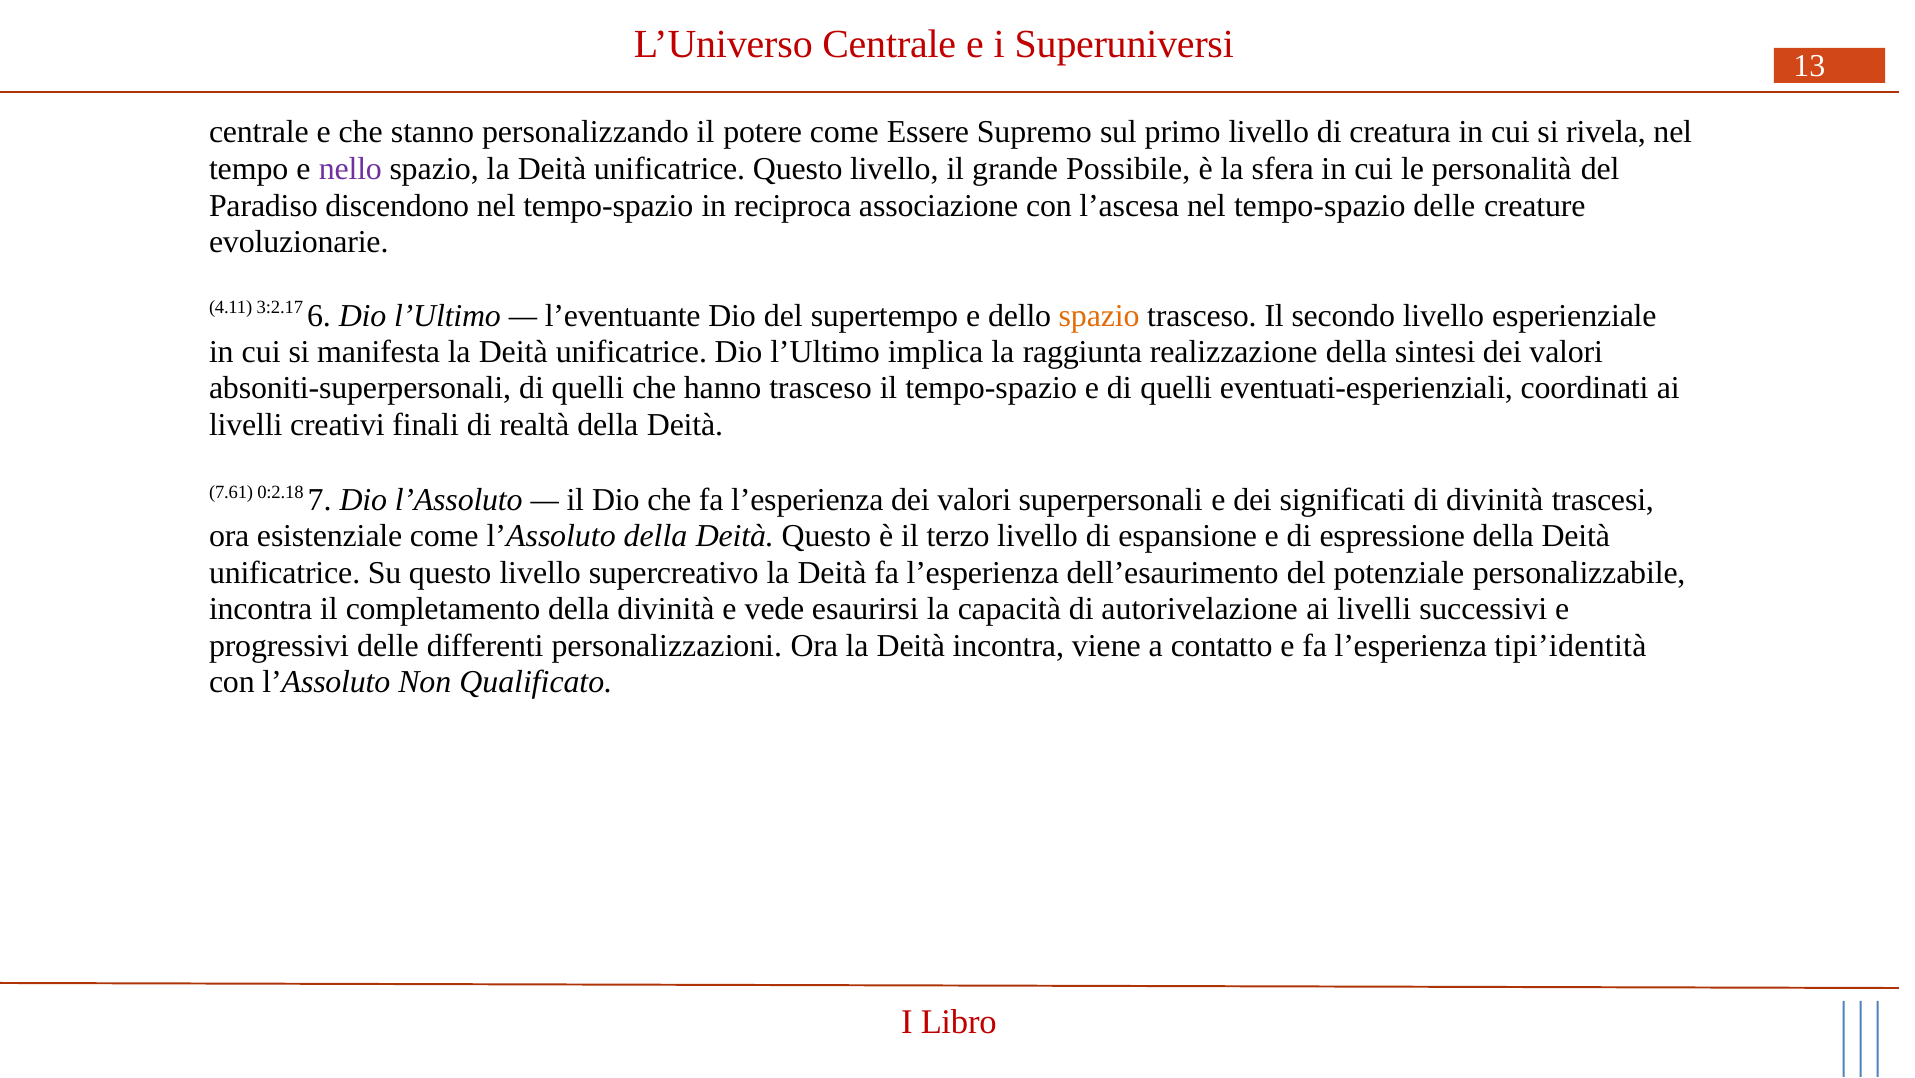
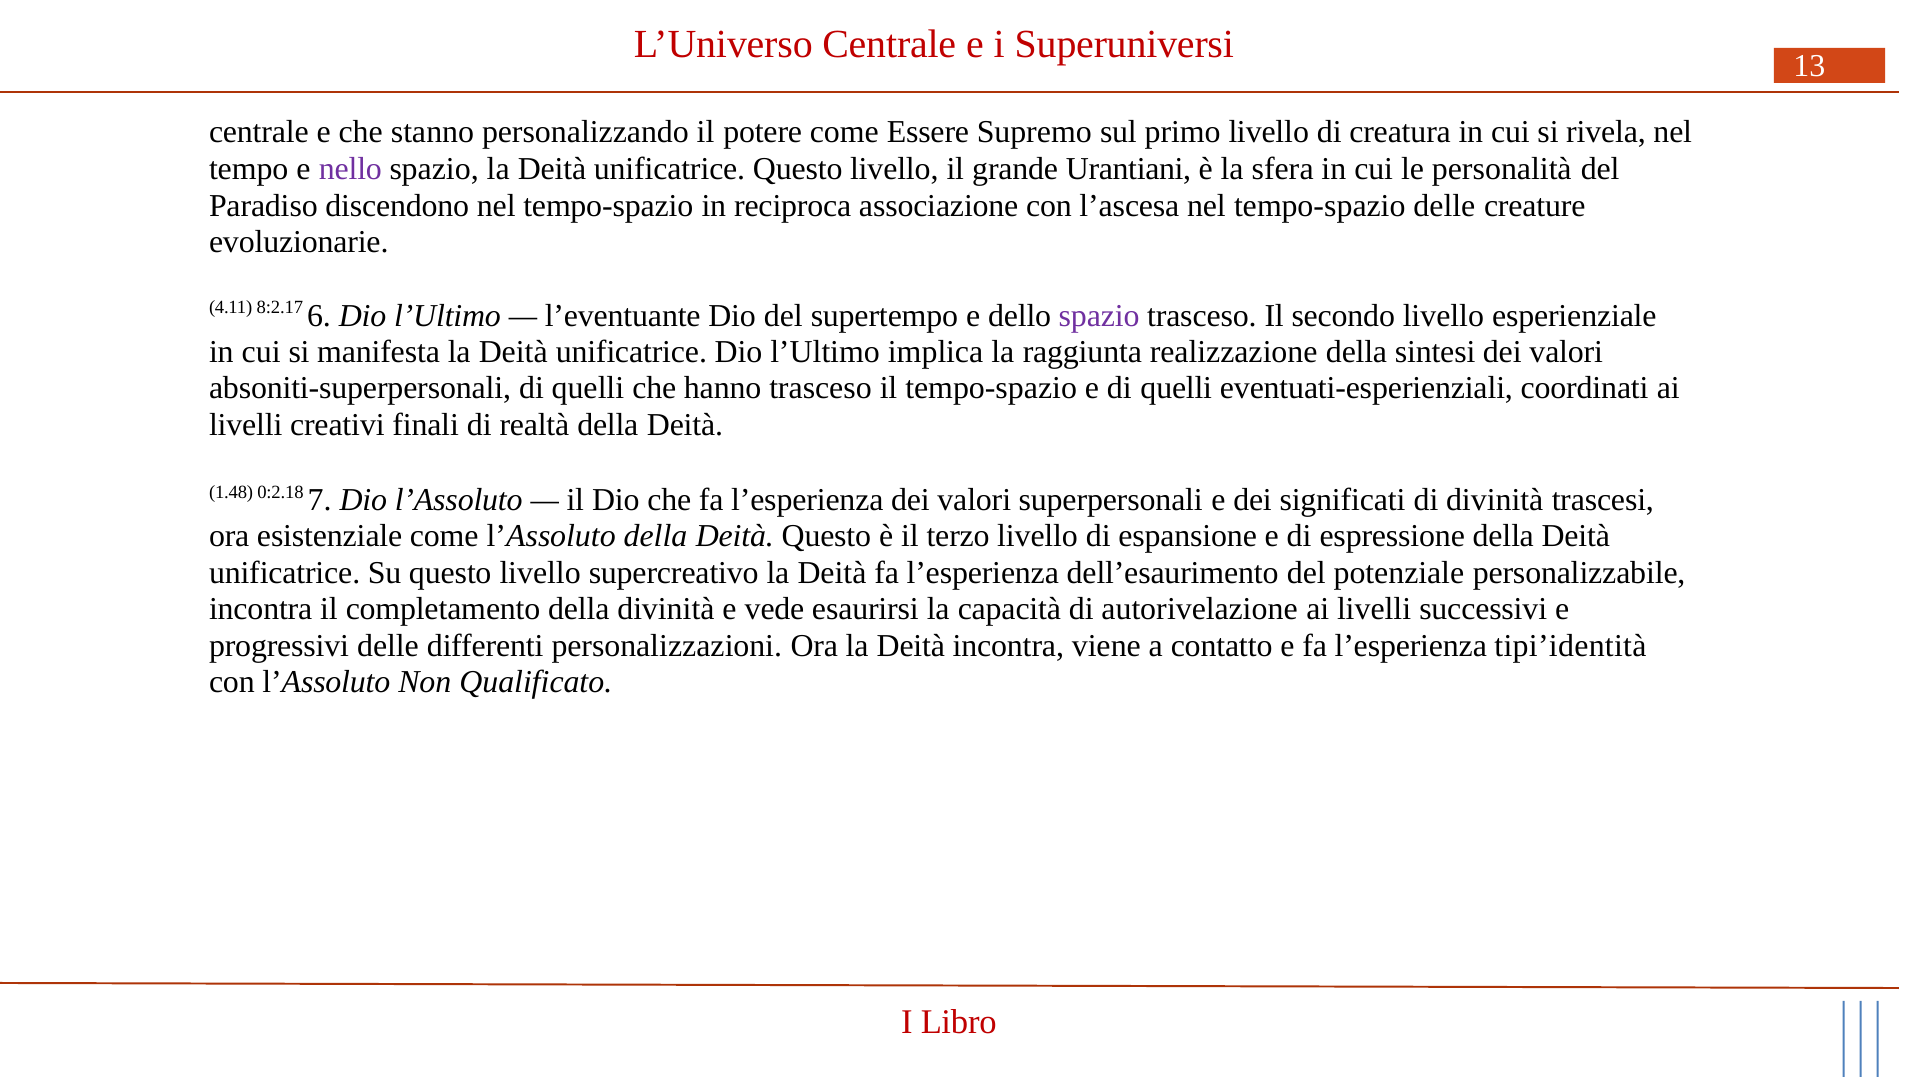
Possibile: Possibile -> Urantiani (1128, 169)
3:2.17: 3:2.17 -> 8:2.17 (280, 308)
spazio colour: orange -> purple (1099, 316)
7.61: 7.61 -> 1.48 (231, 493)
